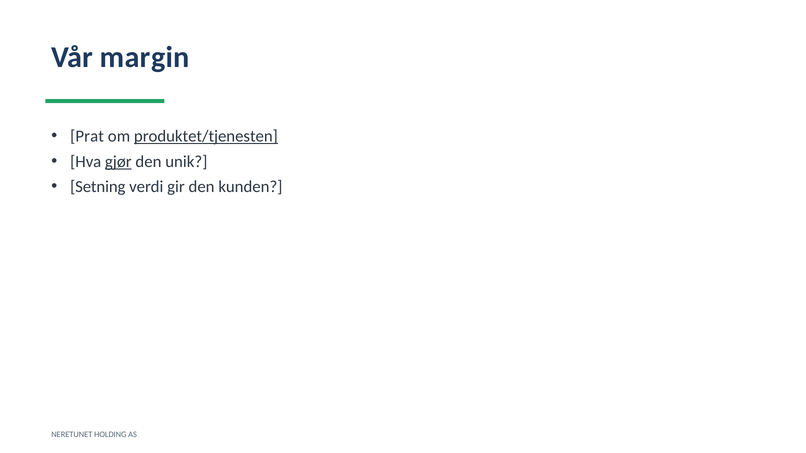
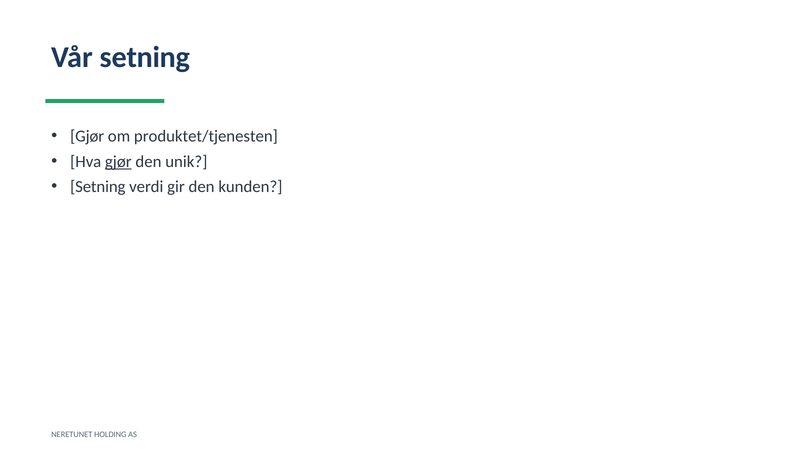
Vår margin: margin -> setning (145, 58)
Prat: Prat -> Gjør (87, 137)
produktet/tjenesten underline: present -> none (206, 137)
